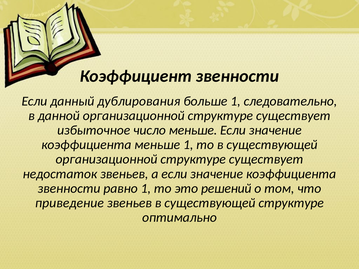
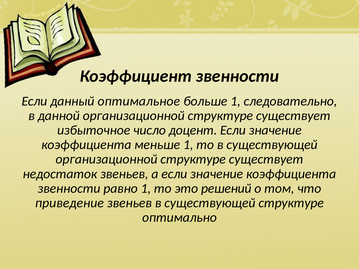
дублирования: дублирования -> оптимальное (139, 101)
число меньше: меньше -> доцент (193, 130)
